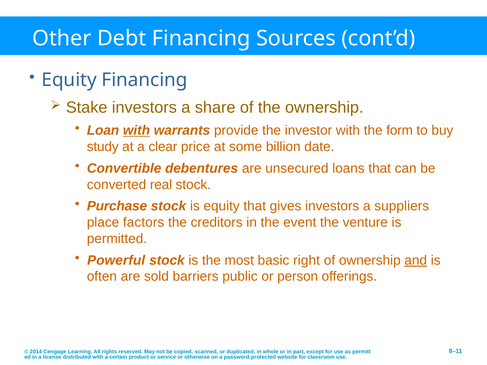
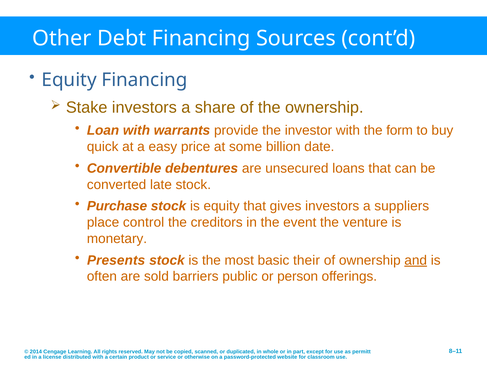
with underline: present -> none (136, 131)
study: study -> quick (103, 147)
clear: clear -> easy (163, 147)
real: real -> late (161, 185)
factors: factors -> control (144, 223)
permitted: permitted -> monetary (117, 239)
Powerful: Powerful -> Presents (116, 260)
right: right -> their (307, 260)
